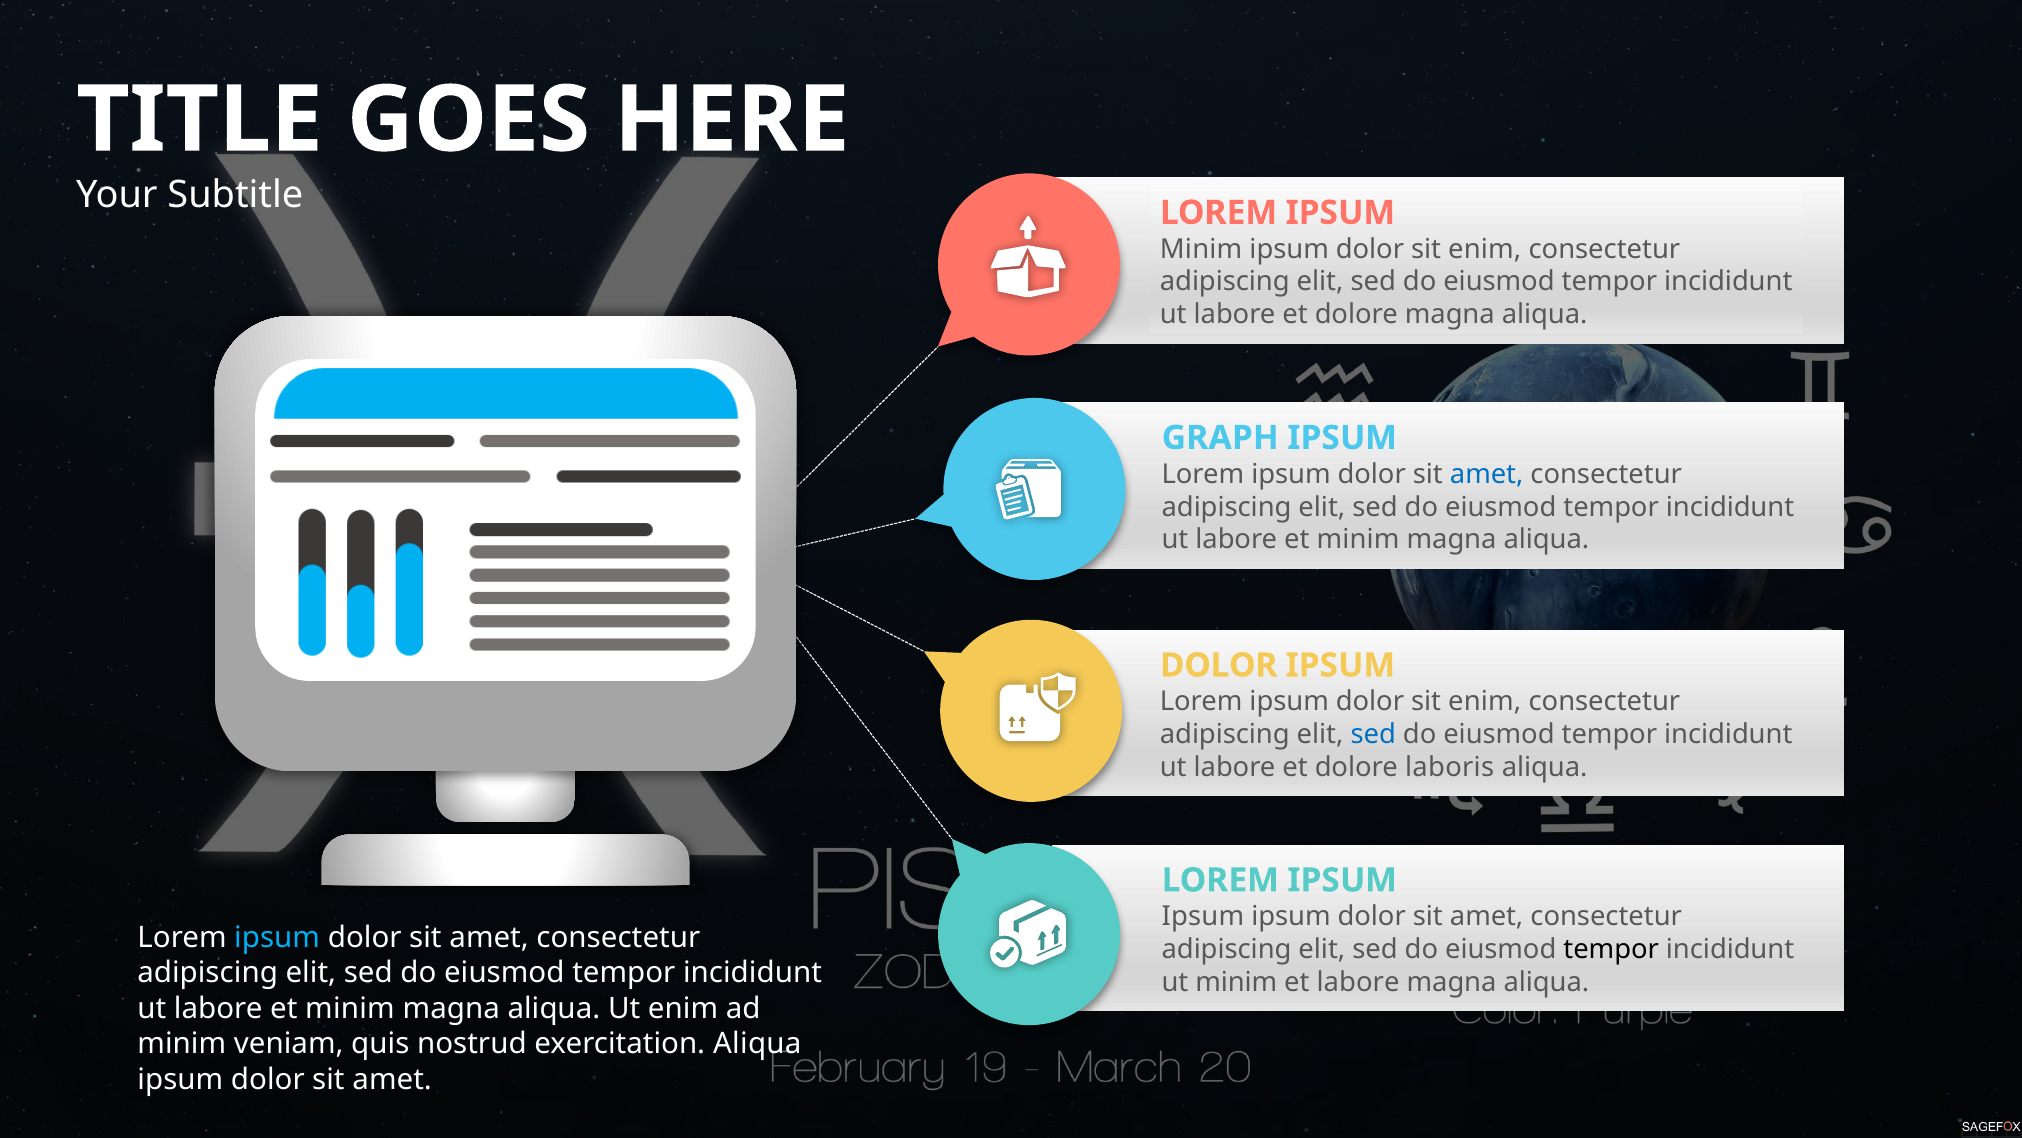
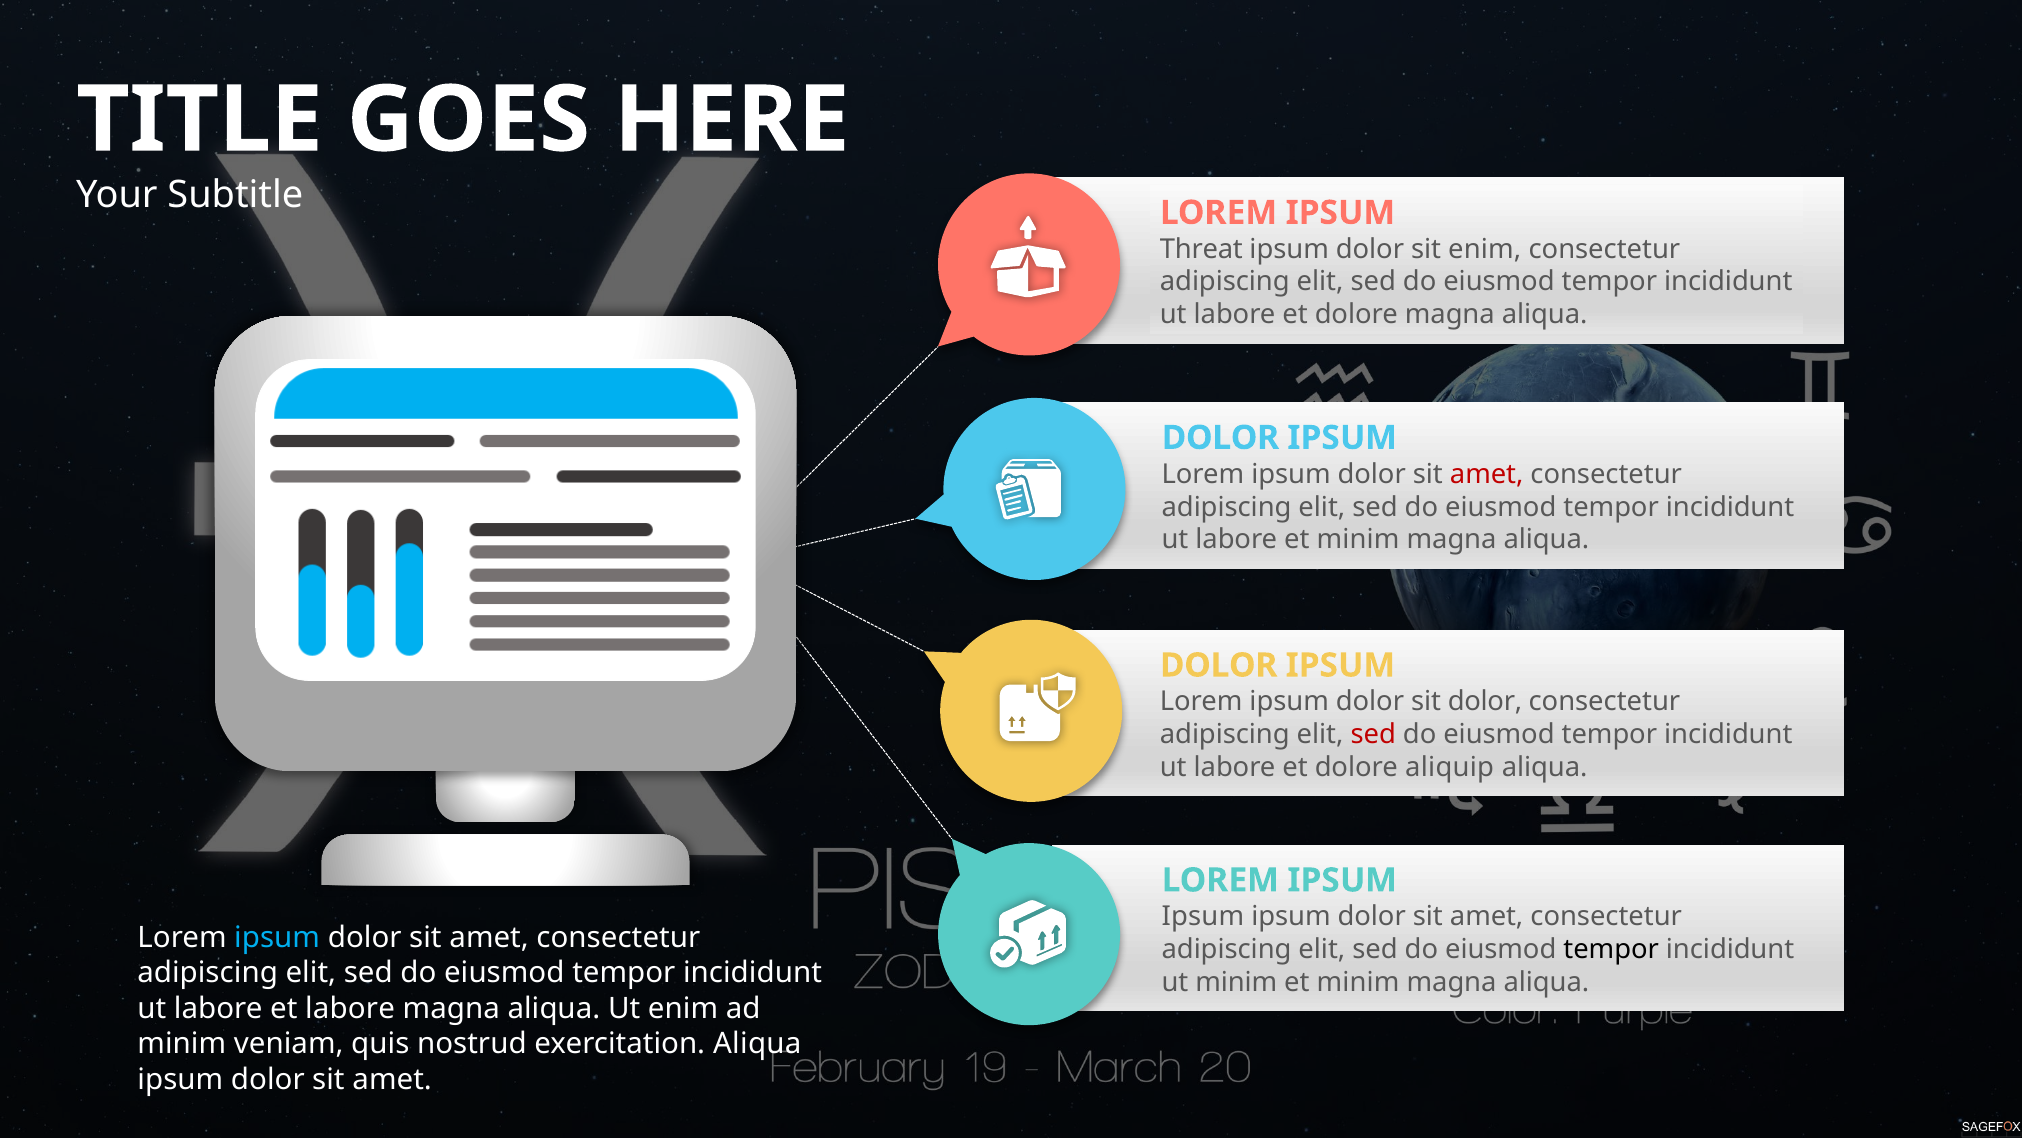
Minim: Minim -> Threat (1201, 249)
GRAPH: GRAPH -> DOLOR (1220, 438)
amet colour: blue -> red (1487, 474)
enim: enim -> dolor (1485, 701)
sed colour: blue -> red (1373, 734)
laboris: laboris -> aliquip (1450, 767)
labore: labore -> minim (1358, 982)
minim: minim -> labore (350, 1008)
